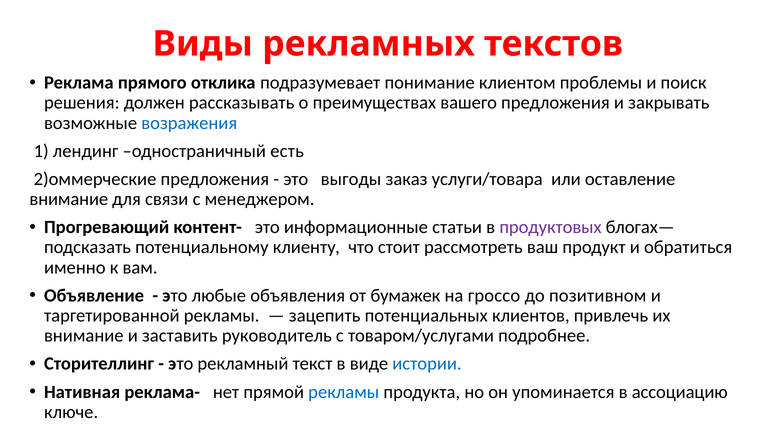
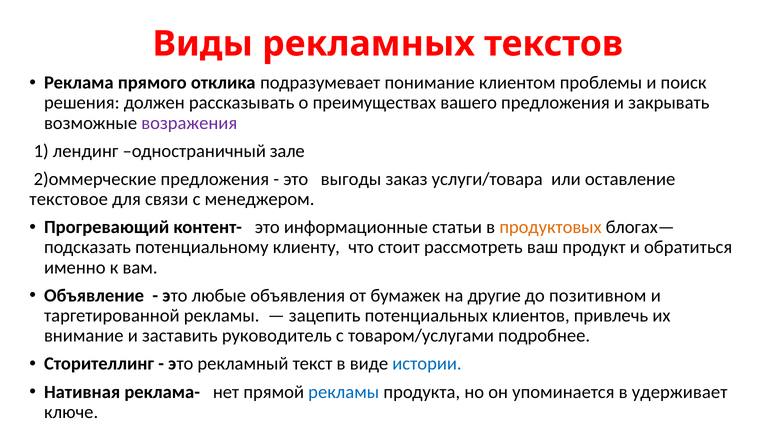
возражения colour: blue -> purple (189, 123)
есть: есть -> зале (287, 151)
внимание: внимание -> текстовое (69, 199)
продуктовых colour: purple -> orange (550, 228)
гроссо: гроссо -> другие (494, 296)
ассоциацию: ассоциацию -> удерживает (680, 392)
